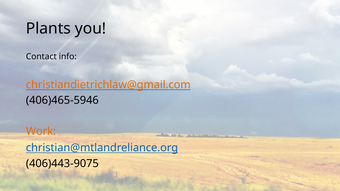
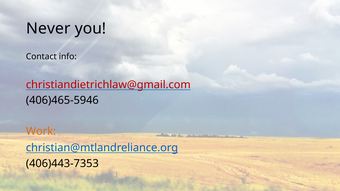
Plants: Plants -> Never (48, 29)
christiandietrichlaw@gmail.com colour: orange -> red (108, 85)
406)443-9075: 406)443-9075 -> 406)443-7353 (62, 164)
